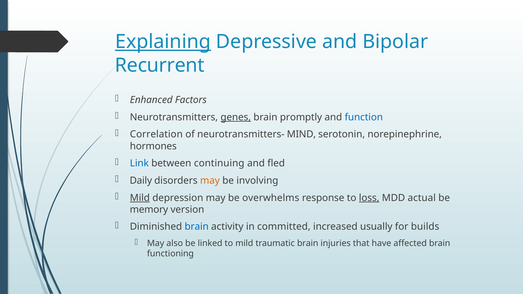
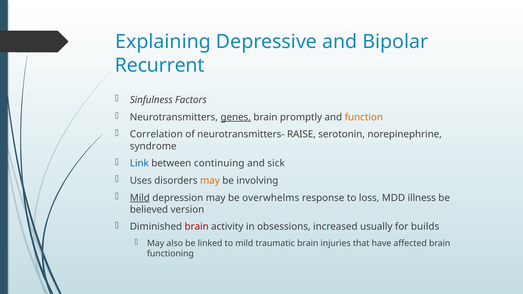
Explaining underline: present -> none (163, 42)
Enhanced: Enhanced -> Sinfulness (151, 100)
function colour: blue -> orange (364, 117)
MIND: MIND -> RAISE (301, 134)
hormones: hormones -> syndrome (153, 146)
fled: fled -> sick (276, 163)
Daily: Daily -> Uses (141, 181)
loss underline: present -> none (369, 198)
actual: actual -> illness (422, 198)
memory: memory -> believed (149, 210)
brain colour: blue -> red (197, 227)
committed: committed -> obsessions (284, 227)
